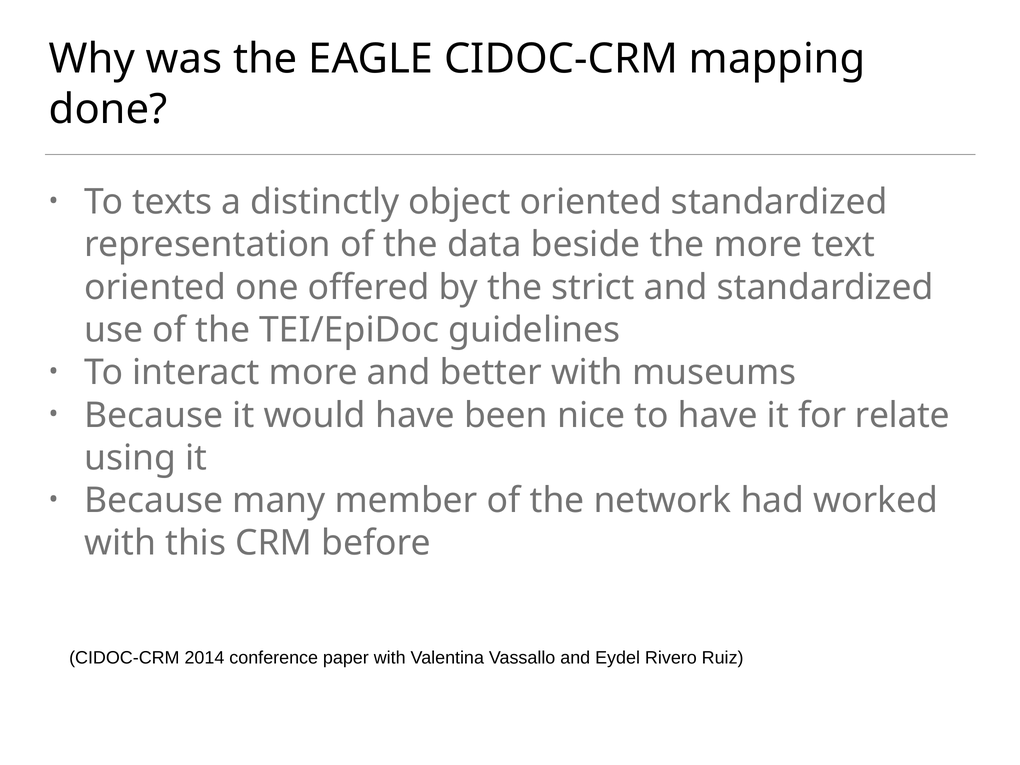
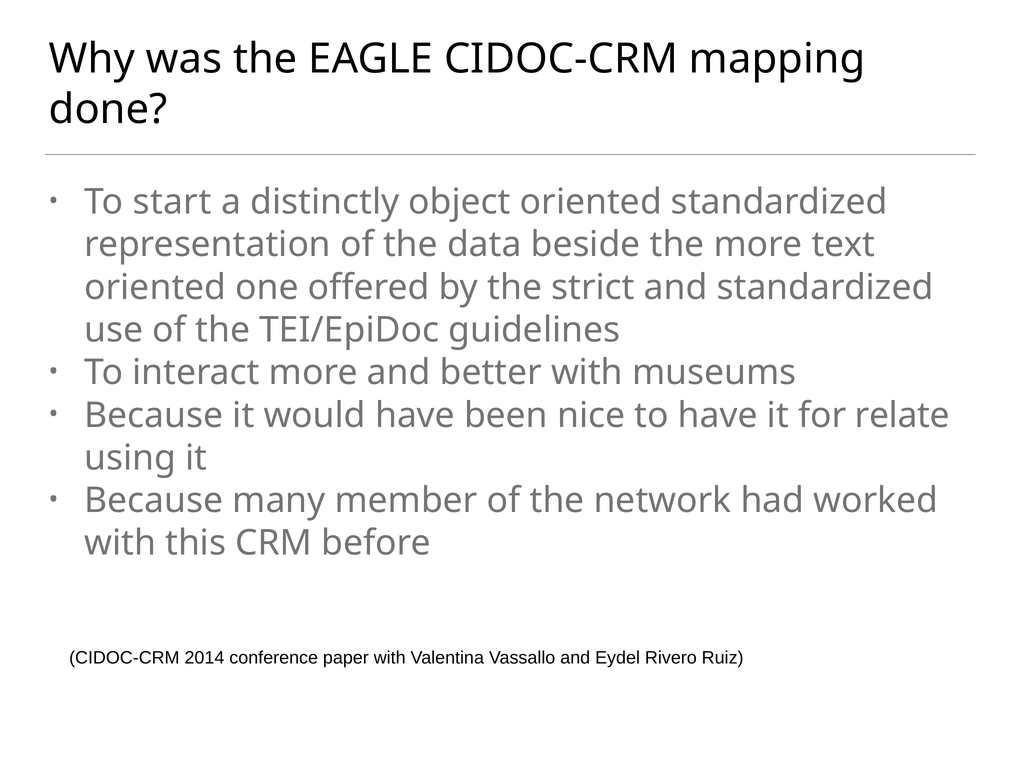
texts: texts -> start (172, 202)
